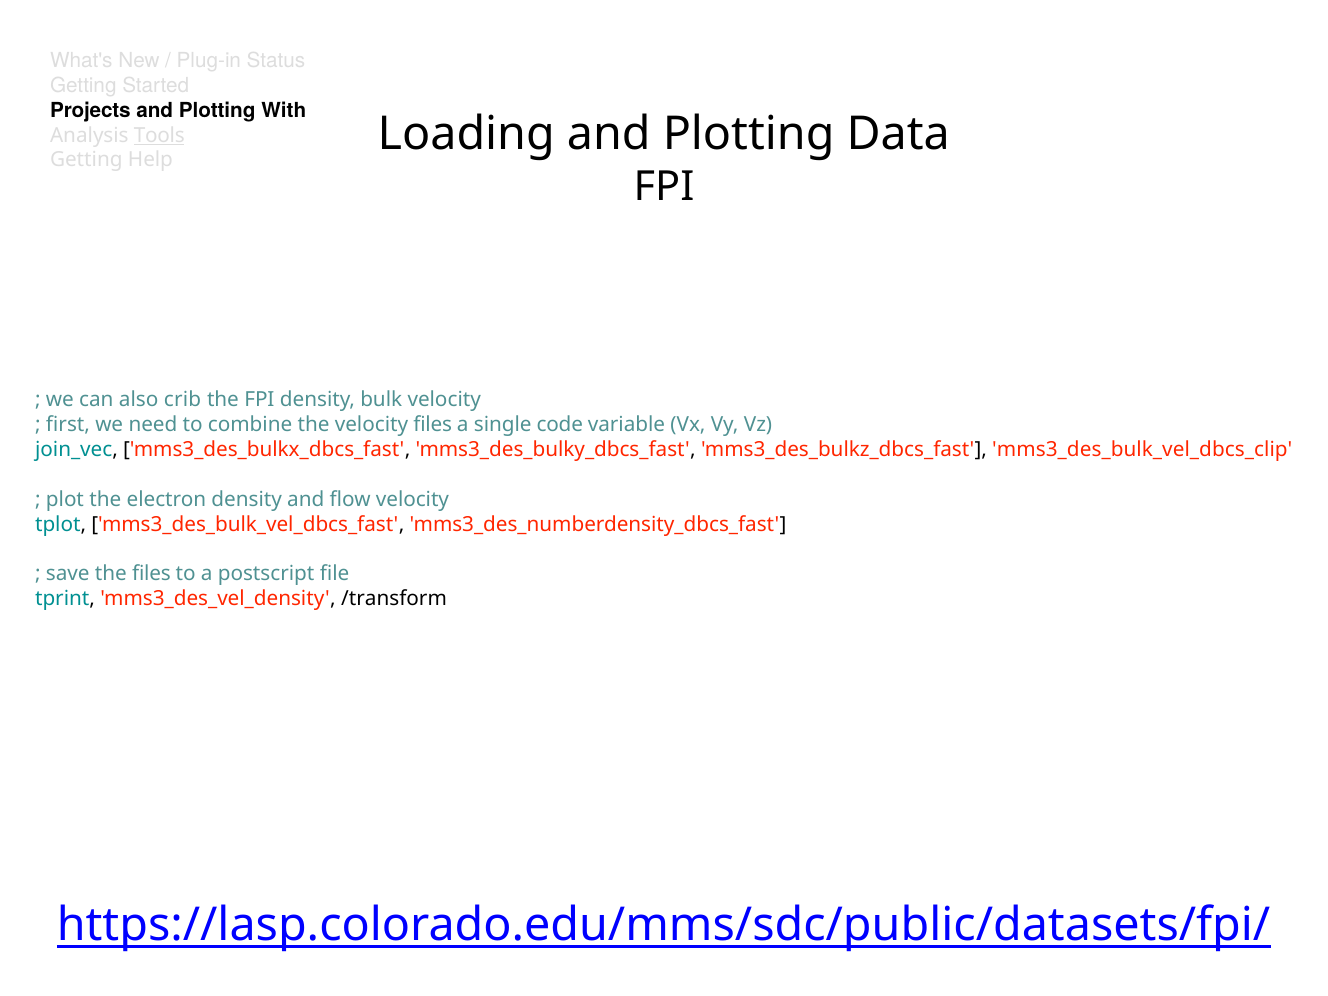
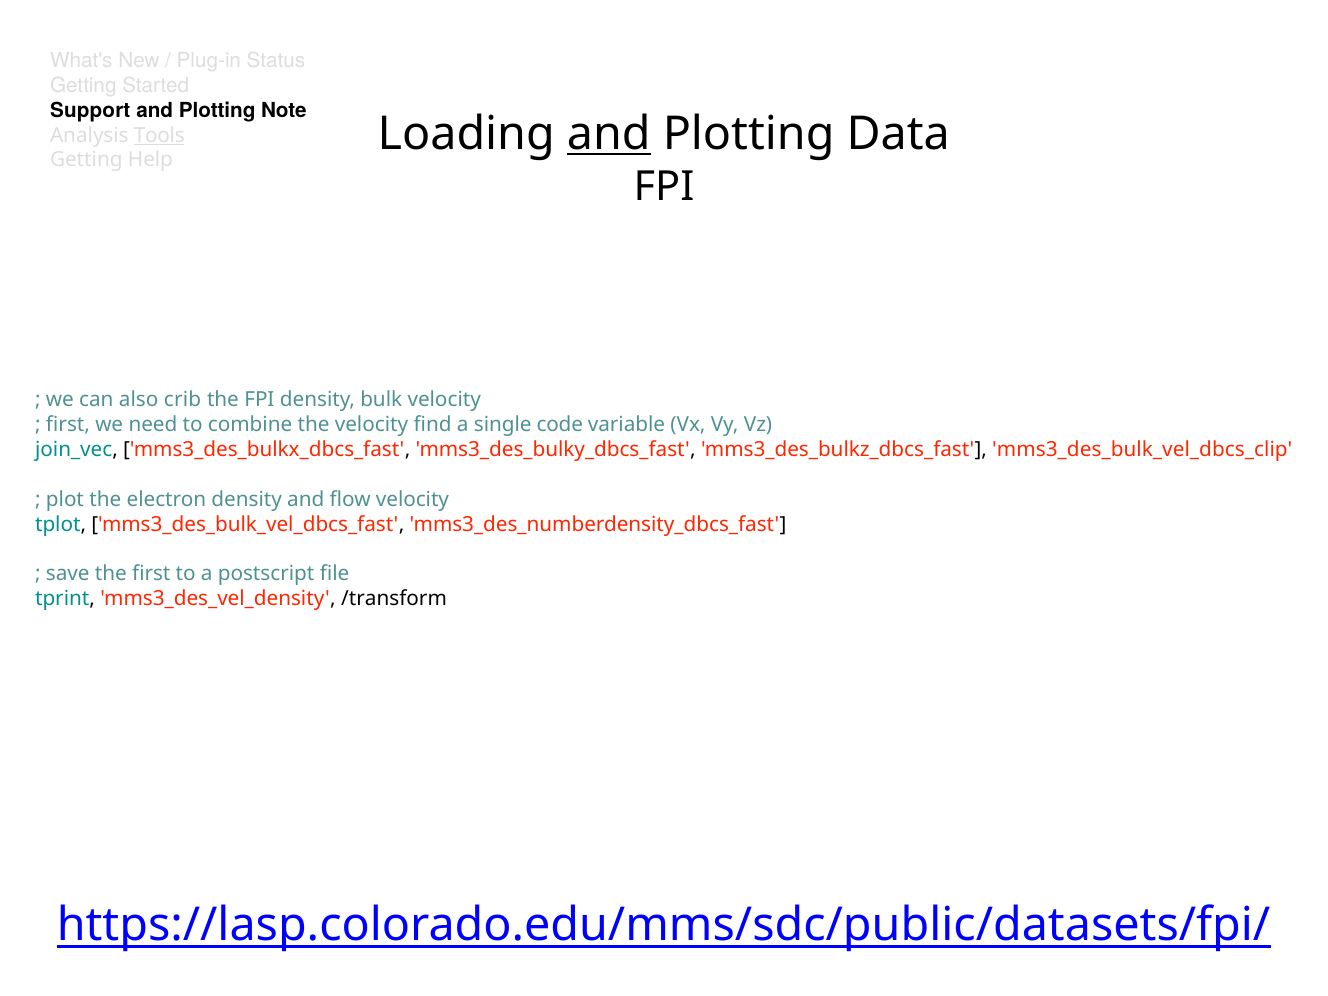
Projects: Projects -> Support (90, 110)
With: With -> Note (284, 110)
and underline: none -> present (609, 134)
velocity files: files -> find (433, 425)
the files: files -> first (151, 574)
